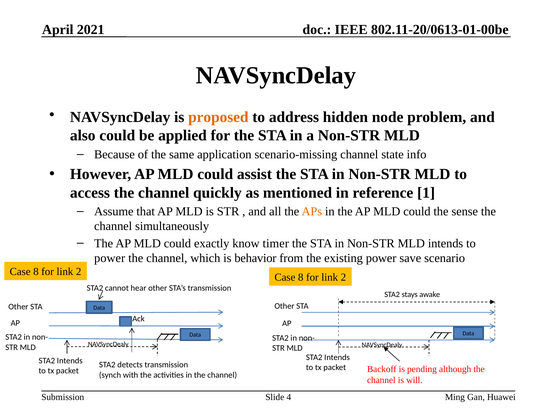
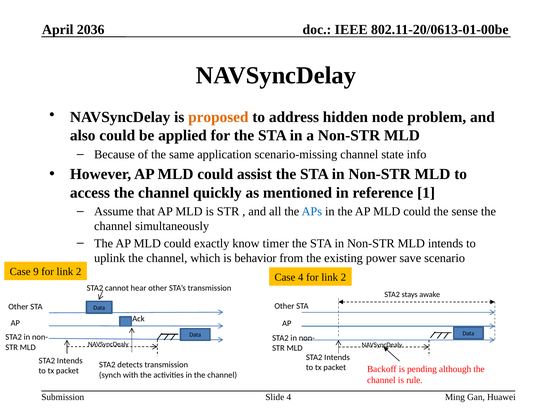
2021: 2021 -> 2036 (91, 29)
APs colour: orange -> blue (312, 211)
power: power -> uplink (110, 258)
8: 8 -> 9 (36, 272)
8: 8 -> 4 (301, 277)
will: will -> rule (414, 380)
